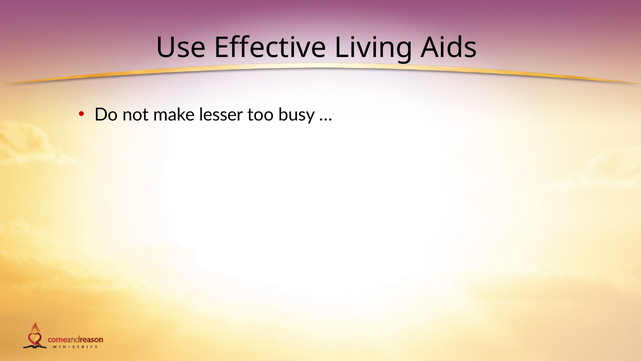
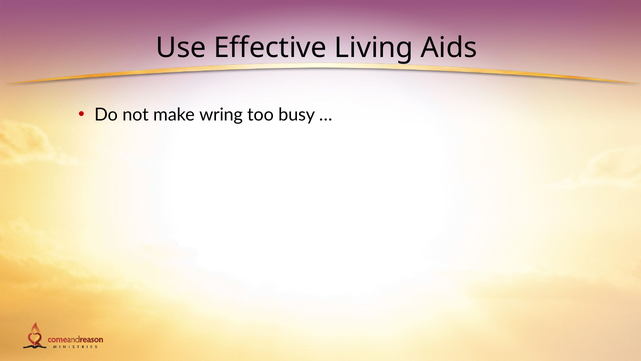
lesser: lesser -> wring (221, 115)
